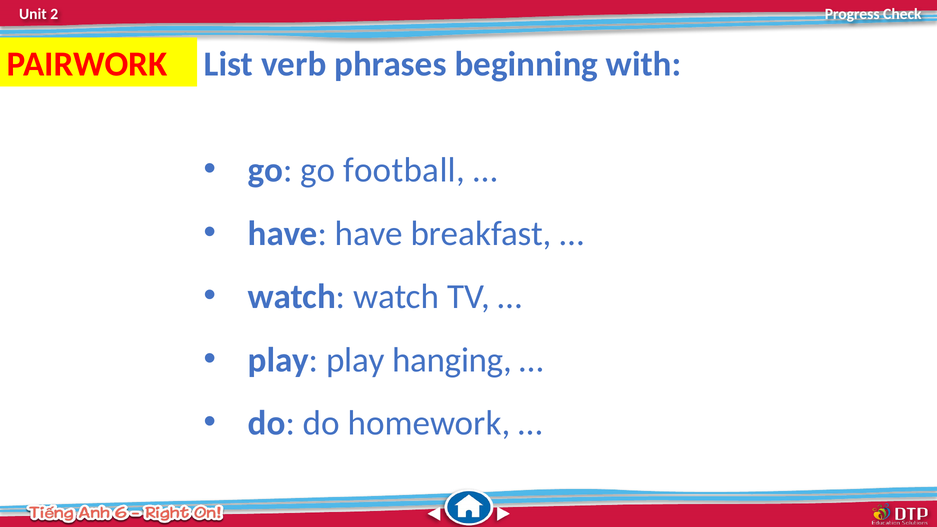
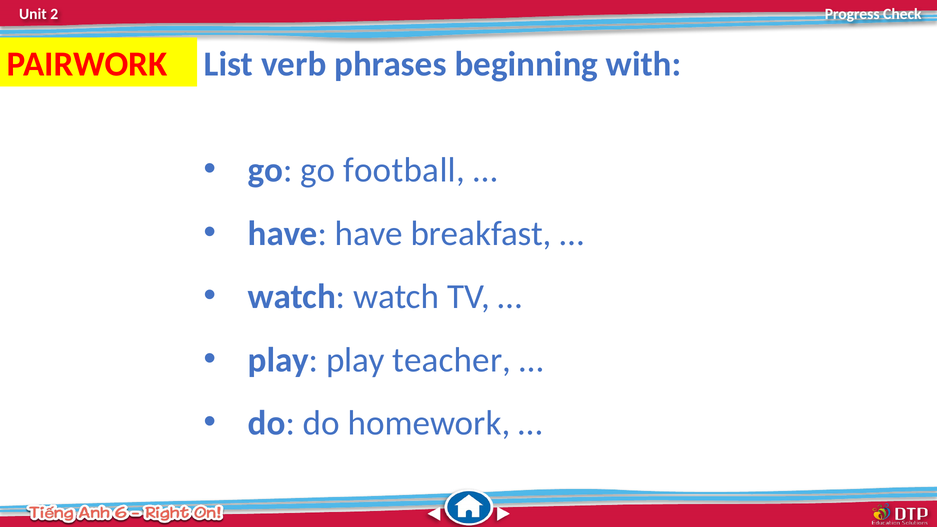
hanging: hanging -> teacher (452, 360)
